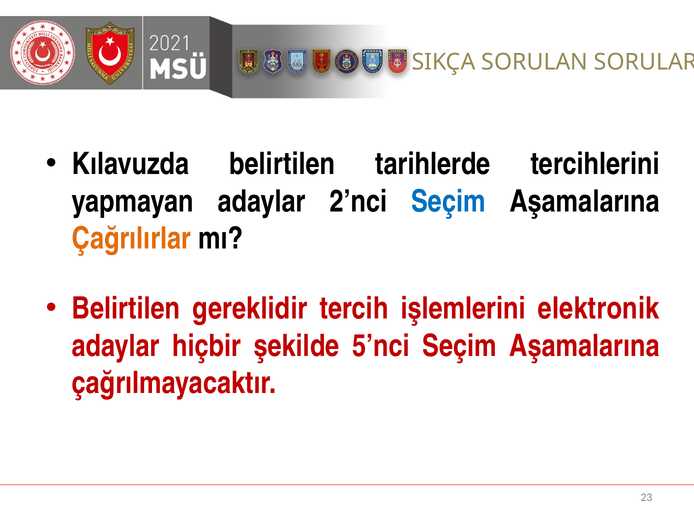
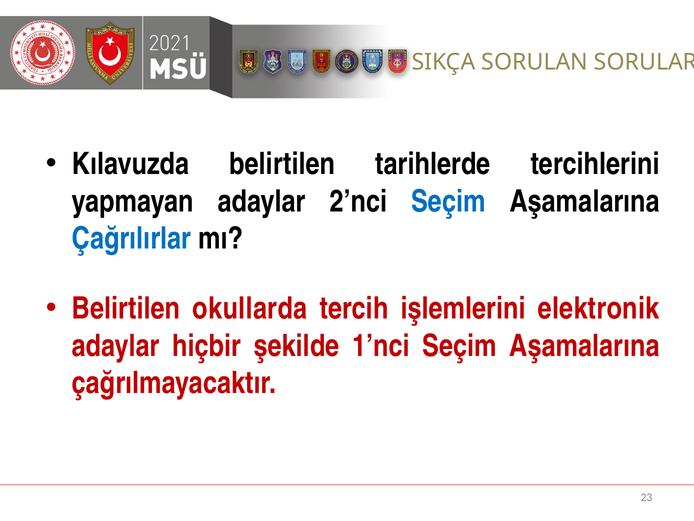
Çağrılırlar colour: orange -> blue (132, 238)
gereklidir: gereklidir -> okullarda (250, 308)
5’nci: 5’nci -> 1’nci (381, 346)
